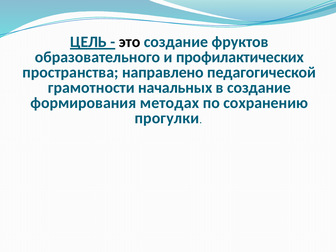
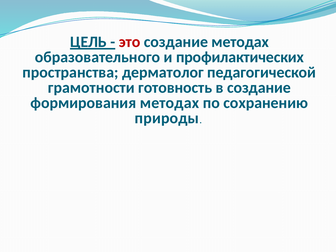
это colour: black -> red (130, 42)
создание фруктов: фруктов -> методах (240, 42)
направлено: направлено -> дерматолог (163, 72)
начальных: начальных -> готовность (175, 88)
прогулки: прогулки -> природы (167, 118)
